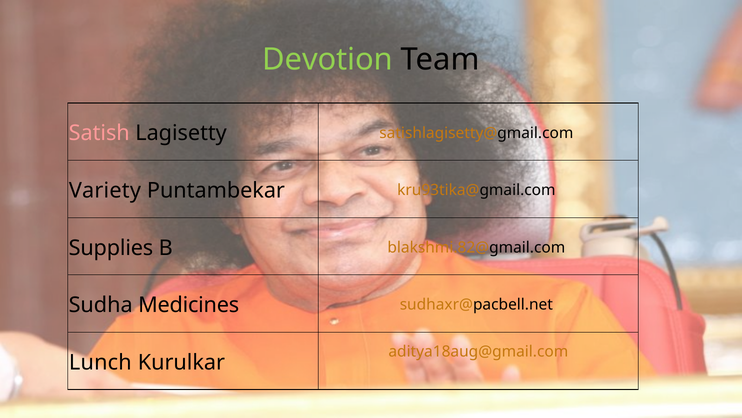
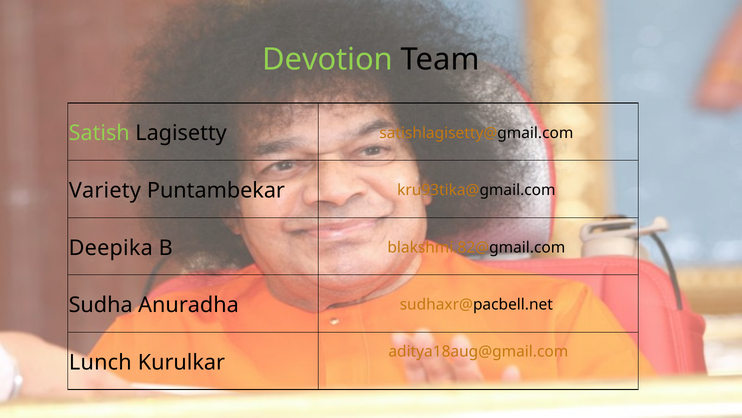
Satish colour: pink -> light green (99, 133)
Supplies: Supplies -> Deepika (111, 248)
Medicines: Medicines -> Anuradha (189, 305)
